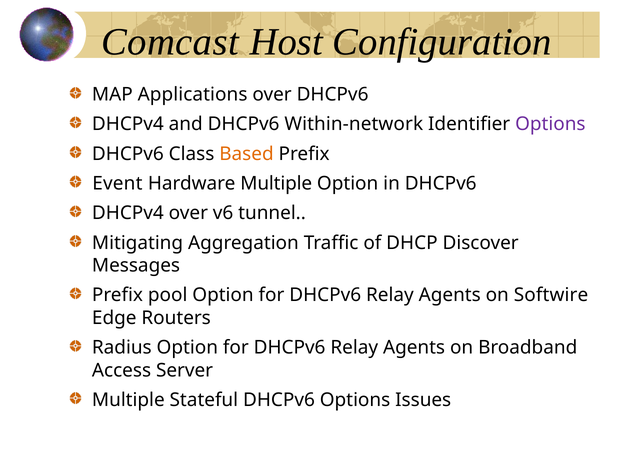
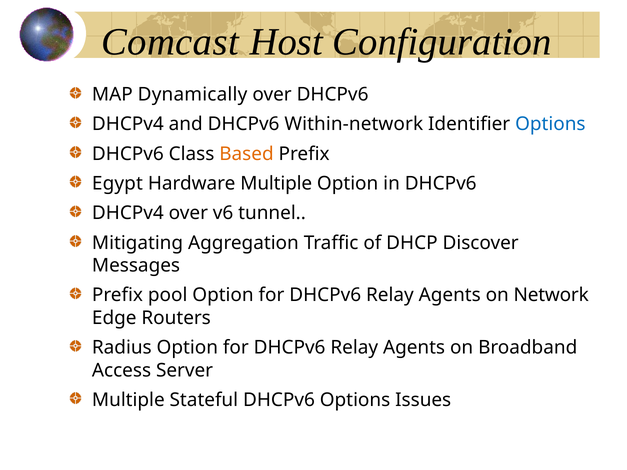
Applications: Applications -> Dynamically (193, 95)
Options colour: purple -> blue (550, 124)
Event: Event -> Egypt (117, 184)
Softwire: Softwire -> Network (551, 295)
